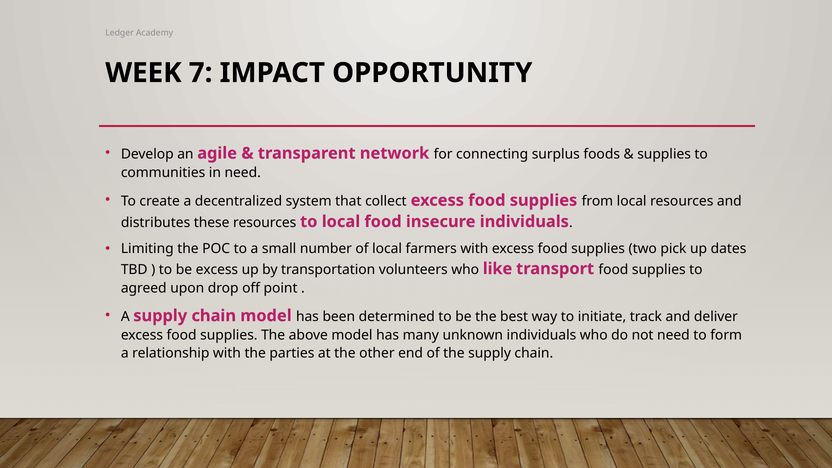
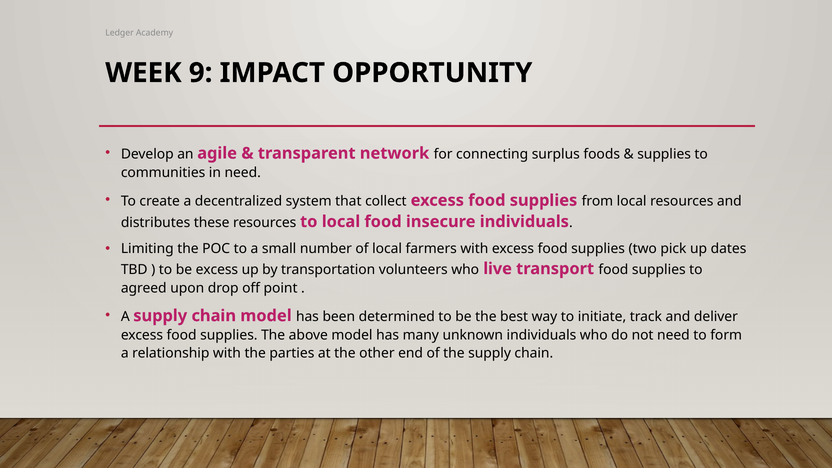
7: 7 -> 9 (201, 73)
like: like -> live (498, 269)
